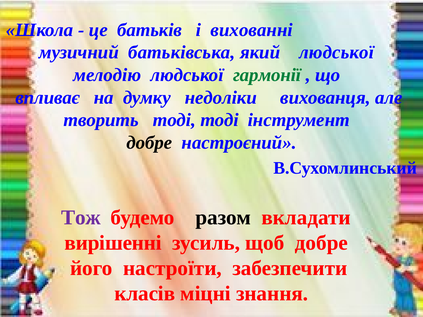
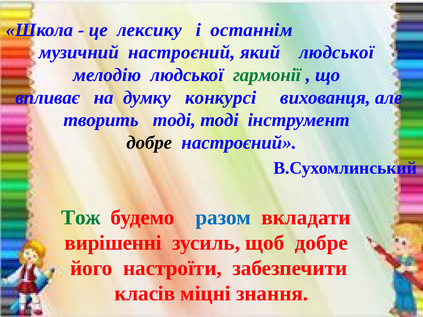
батьків: батьків -> лексику (149, 30)
вихованні: вихованні -> останнім (252, 30)
музичний батьківська: батьківська -> настроєний (182, 52)
недоліки: недоліки -> конкурсі (221, 98)
Тож colour: purple -> green (81, 218)
разом colour: black -> blue (223, 218)
